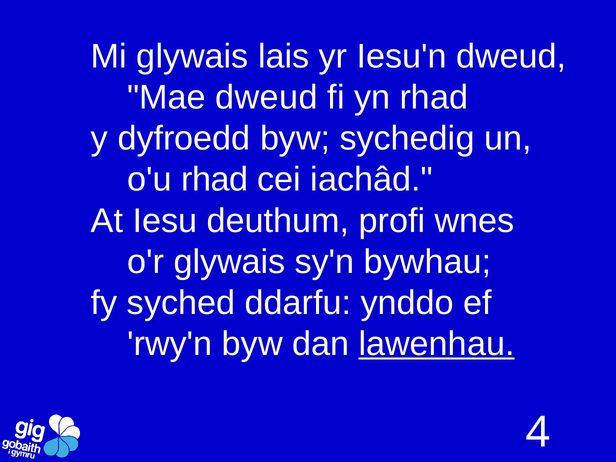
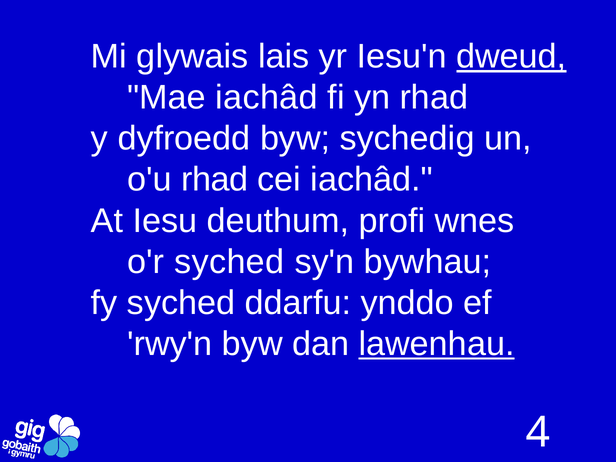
dweud underline: none -> present (511, 57)
Mae dweud: dweud -> iachâd (267, 98)
o'r glywais: glywais -> syched (229, 262)
